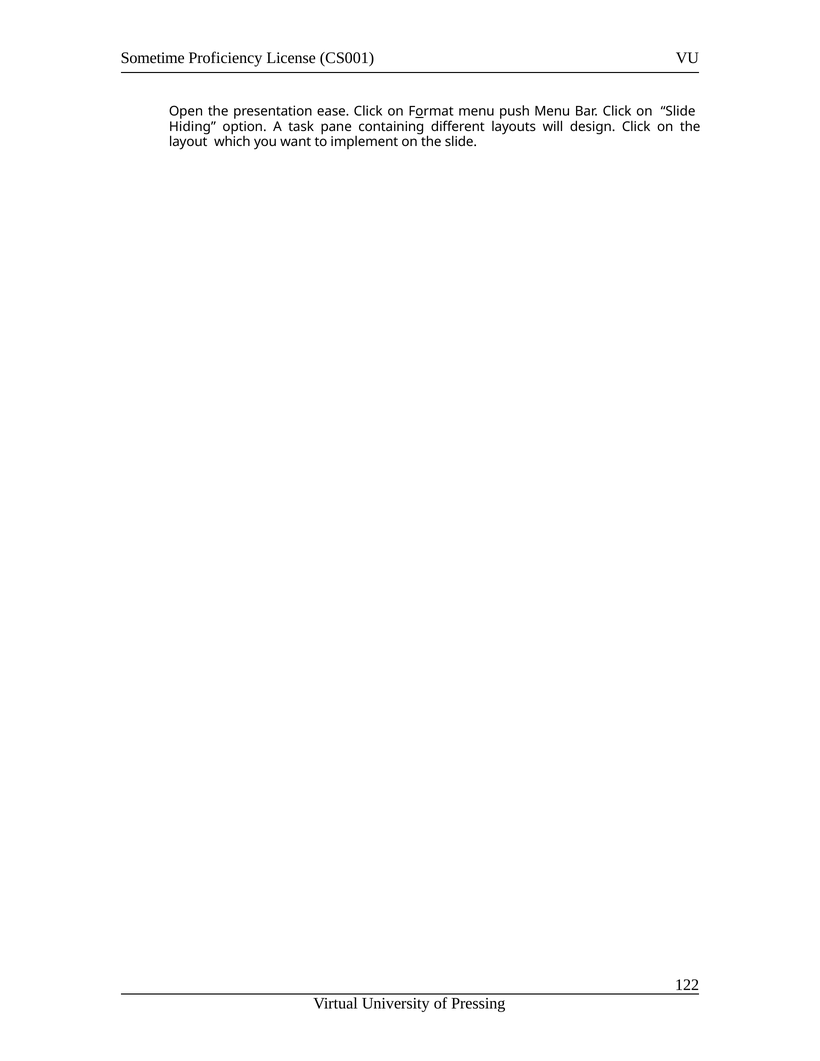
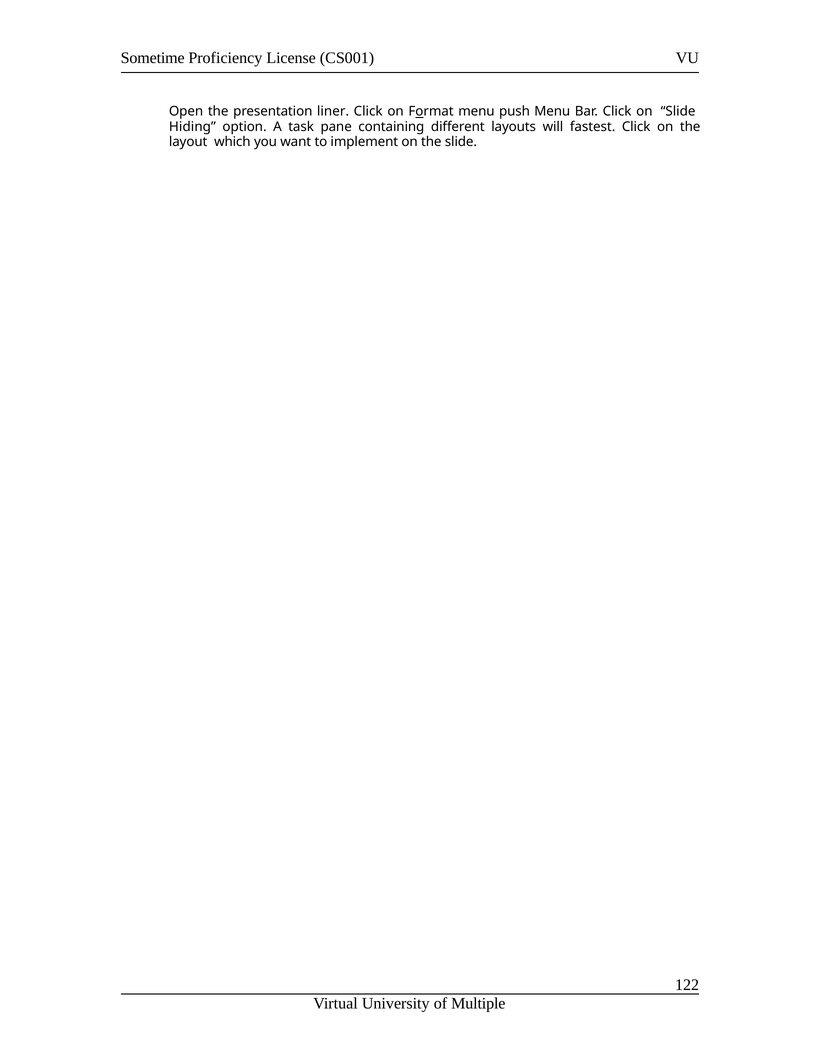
ease: ease -> liner (333, 111)
design: design -> fastest (593, 127)
Pressing: Pressing -> Multiple (478, 1003)
